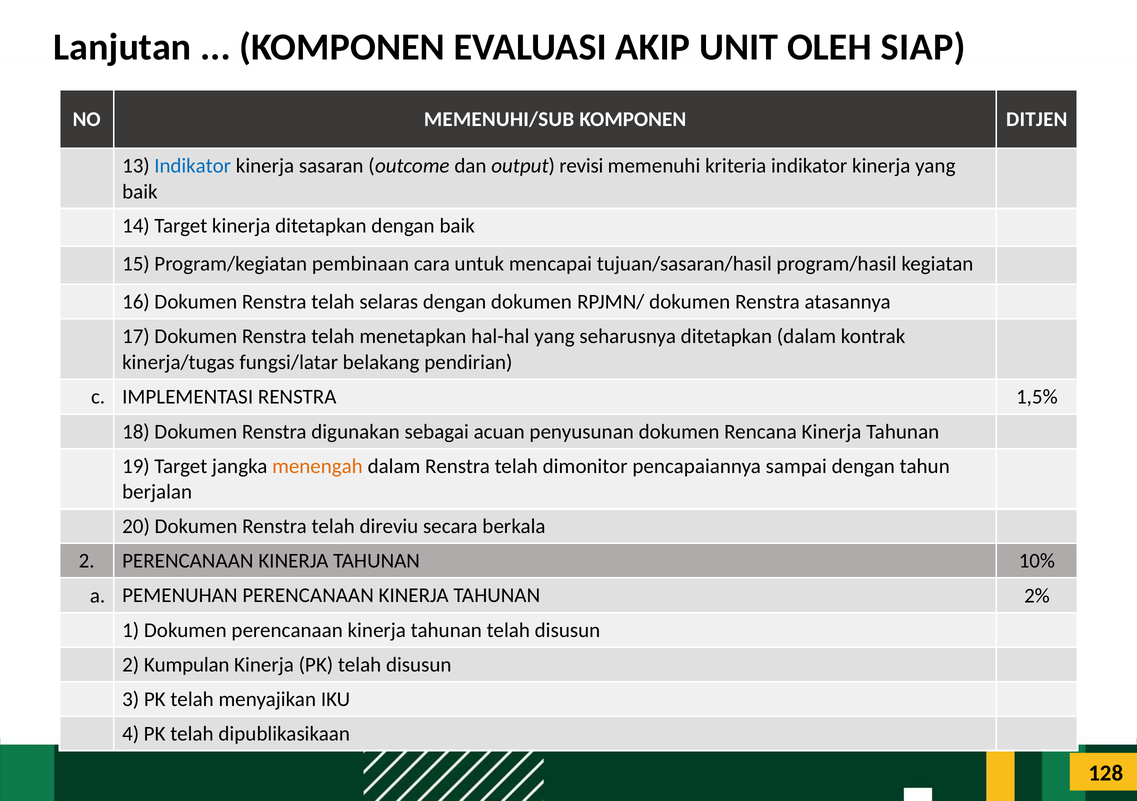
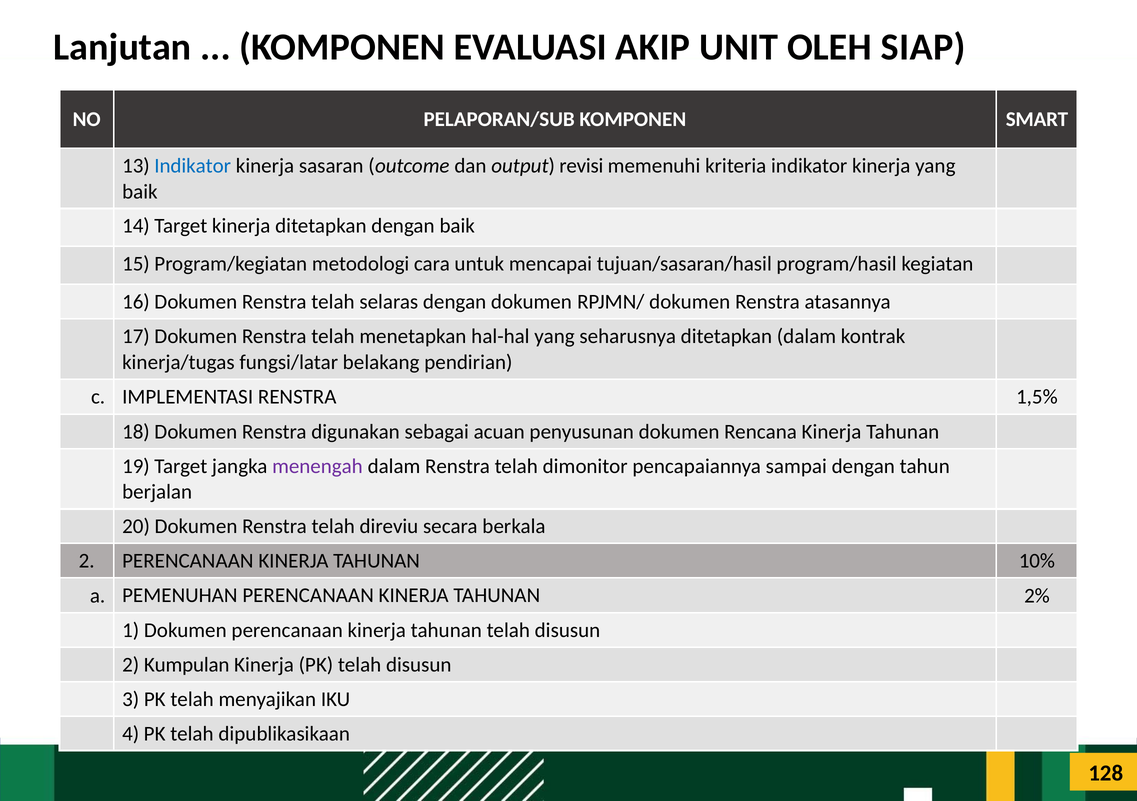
MEMENUHI/SUB: MEMENUHI/SUB -> PELAPORAN/SUB (499, 119)
DITJEN: DITJEN -> SMART (1037, 119)
pembinaan: pembinaan -> metodologi (361, 264)
menengah colour: orange -> purple (317, 466)
